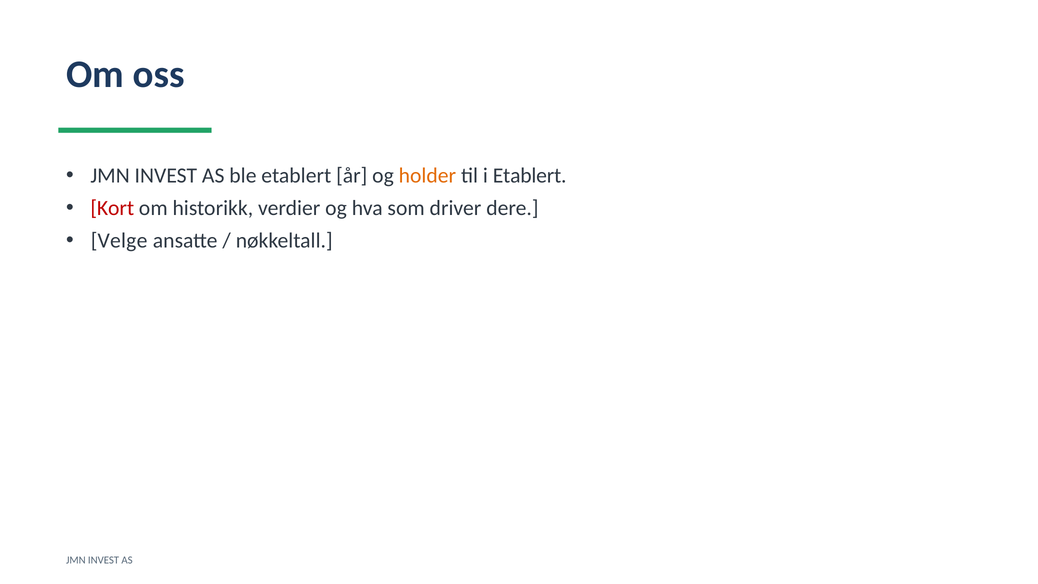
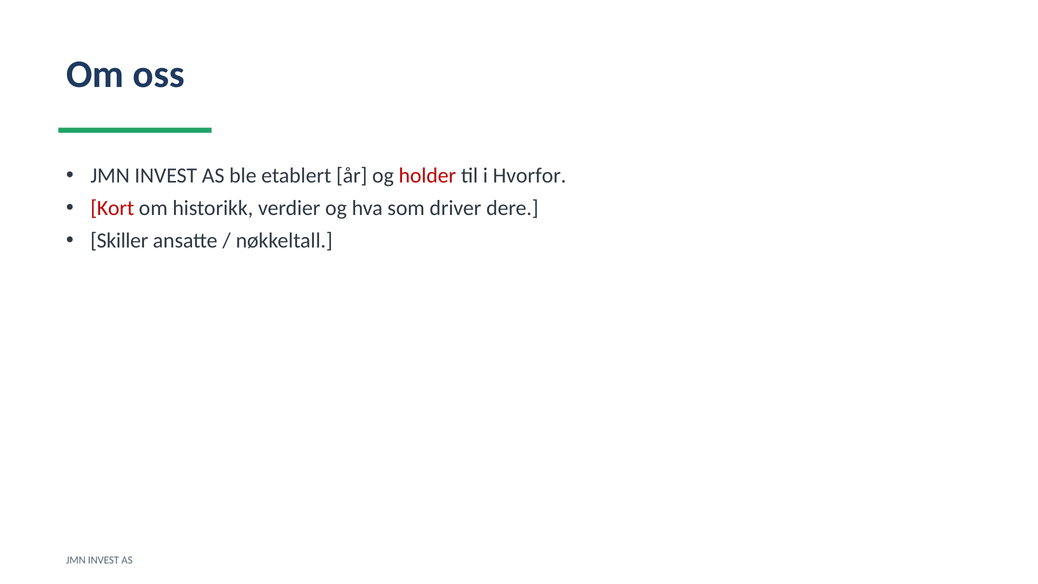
holder colour: orange -> red (427, 176)
i Etablert: Etablert -> Hvorfor (530, 176)
Velge: Velge -> Skiller (119, 241)
